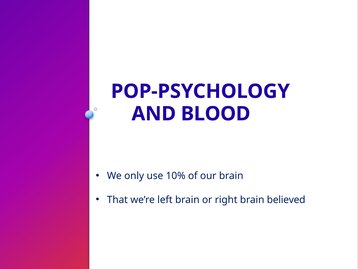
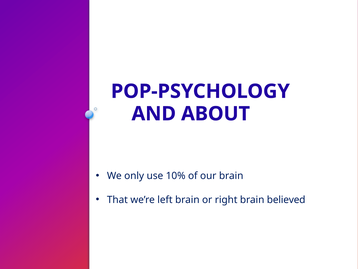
BLOOD: BLOOD -> ABOUT (216, 114)
